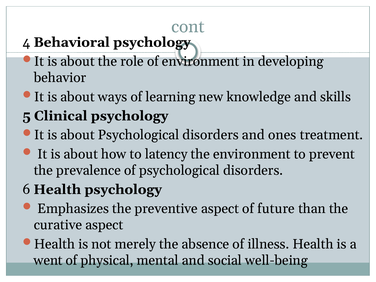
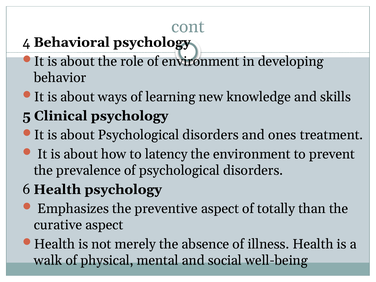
future: future -> totally (276, 209)
went: went -> walk (48, 260)
